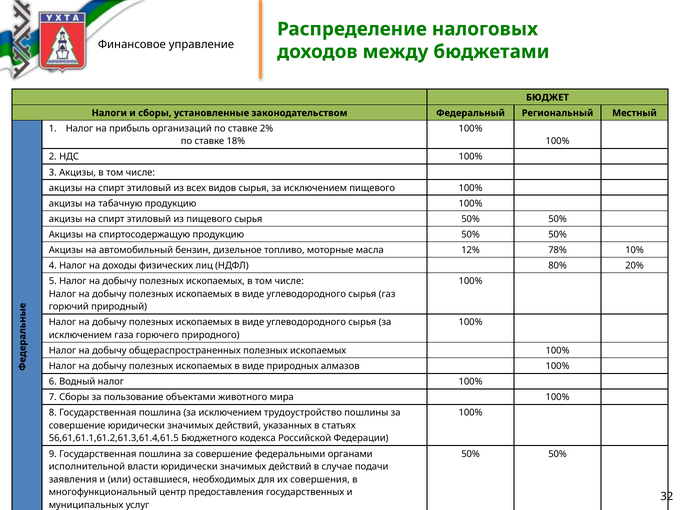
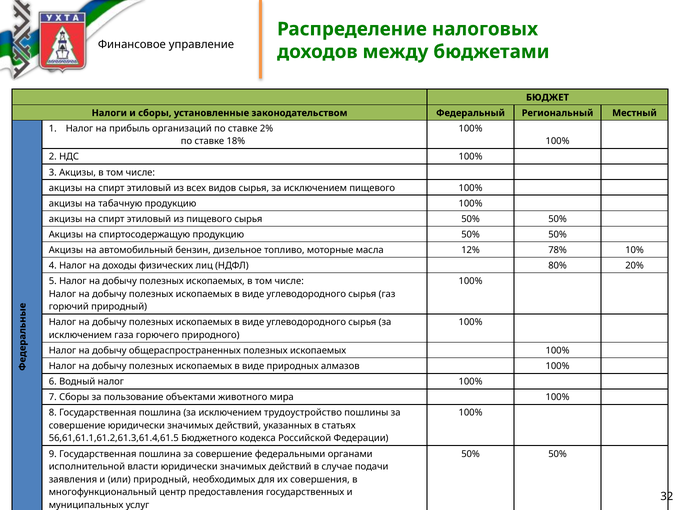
или оставшиеся: оставшиеся -> природный (162, 480)
